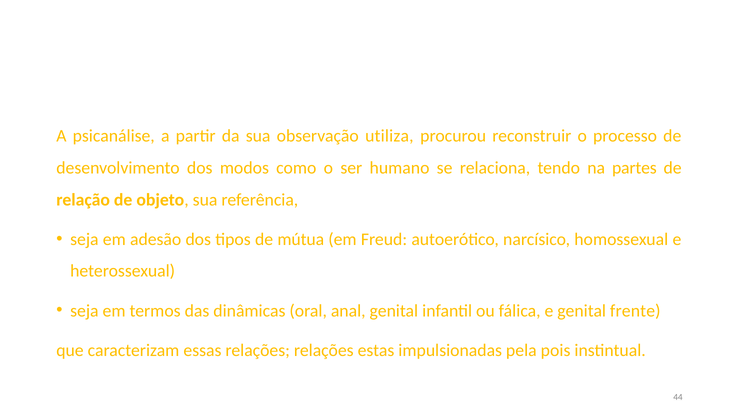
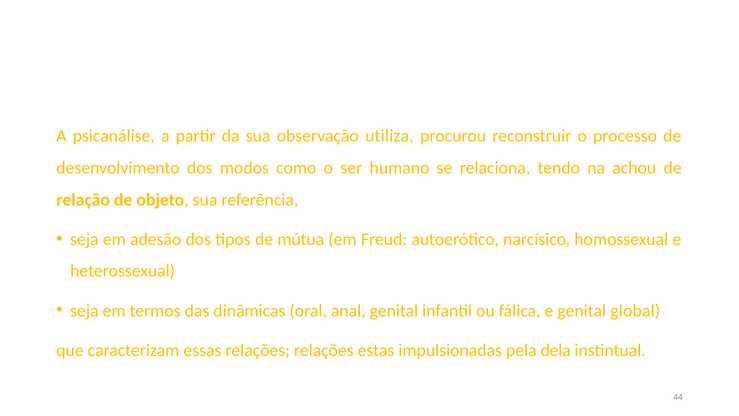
partes: partes -> achou (634, 168)
frente: frente -> global (635, 310)
pois: pois -> dela (556, 350)
